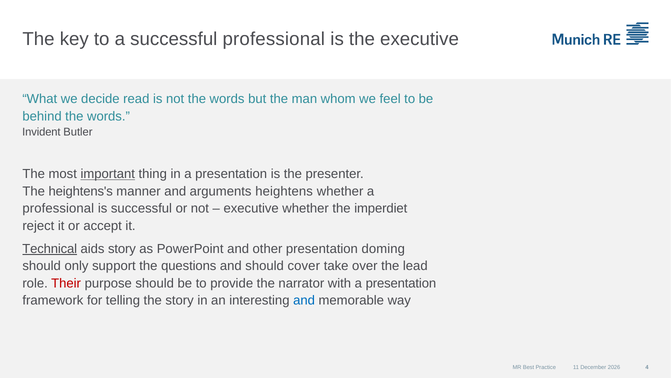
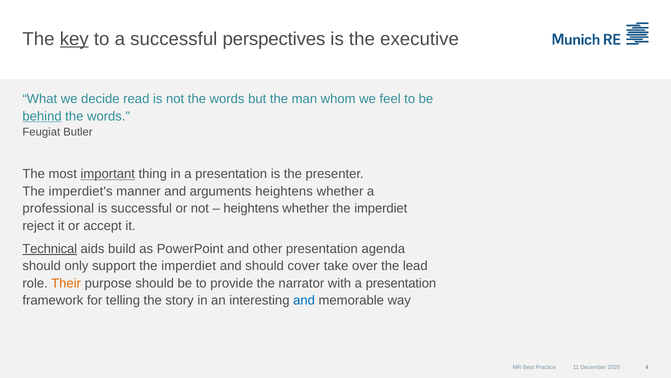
key underline: none -> present (74, 39)
successful professional: professional -> perspectives (274, 39)
behind underline: none -> present (42, 116)
Invident: Invident -> Feugiat (41, 132)
heightens's: heightens's -> imperdiet's (81, 191)
executive: executive -> heightens (251, 208)
aids story: story -> build (122, 248)
doming: doming -> agenda (383, 248)
support the questions: questions -> imperdiet (189, 266)
Their colour: red -> orange (66, 283)
